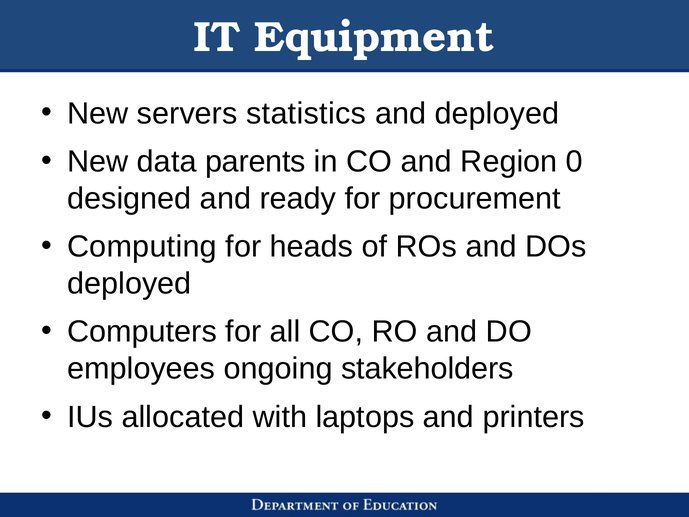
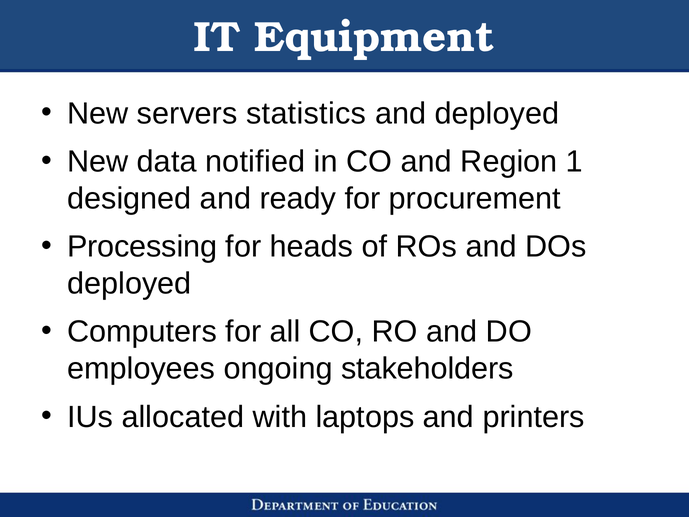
parents: parents -> notified (255, 162)
0: 0 -> 1 (574, 162)
Computing: Computing -> Processing (142, 247)
